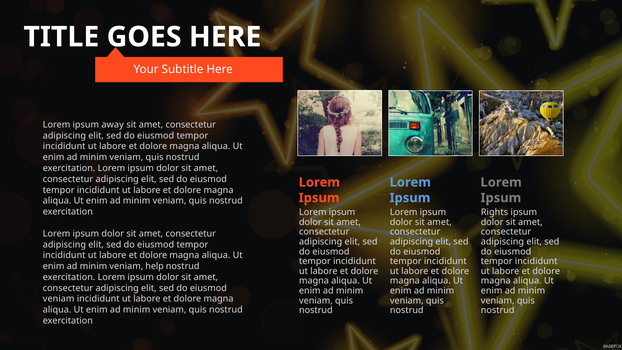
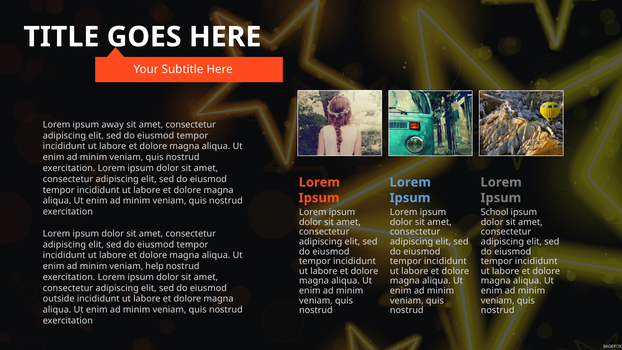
Rights: Rights -> School (495, 212)
veniam: veniam -> outside (59, 299)
